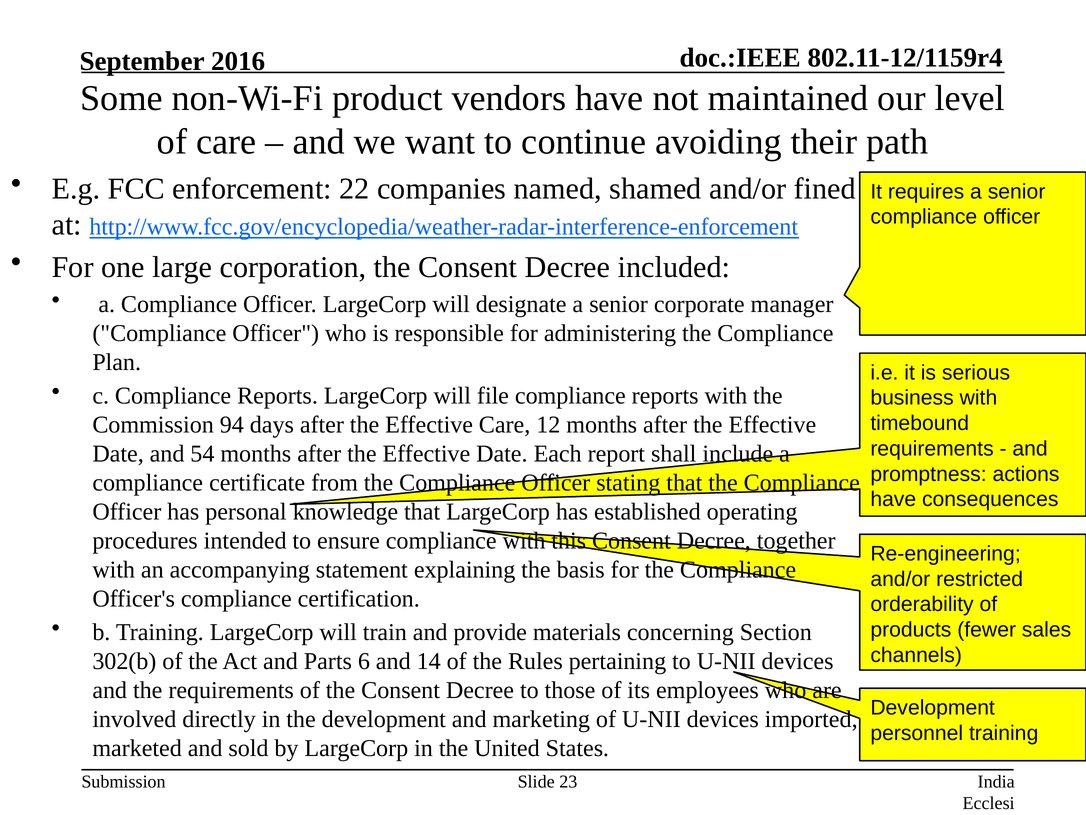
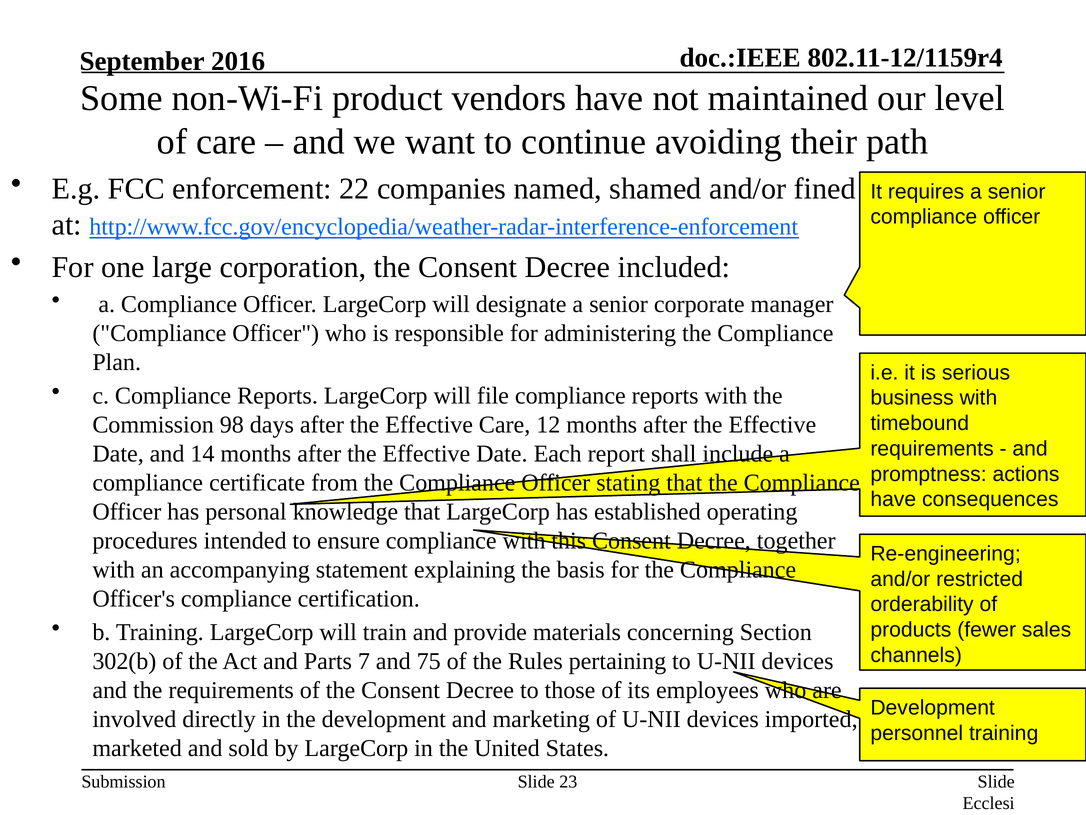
94: 94 -> 98 (232, 425)
54: 54 -> 14 (202, 454)
6: 6 -> 7 (364, 661)
14: 14 -> 75 (429, 661)
23 India: India -> Slide (996, 781)
